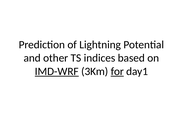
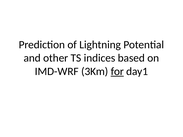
IMD-WRF underline: present -> none (57, 72)
